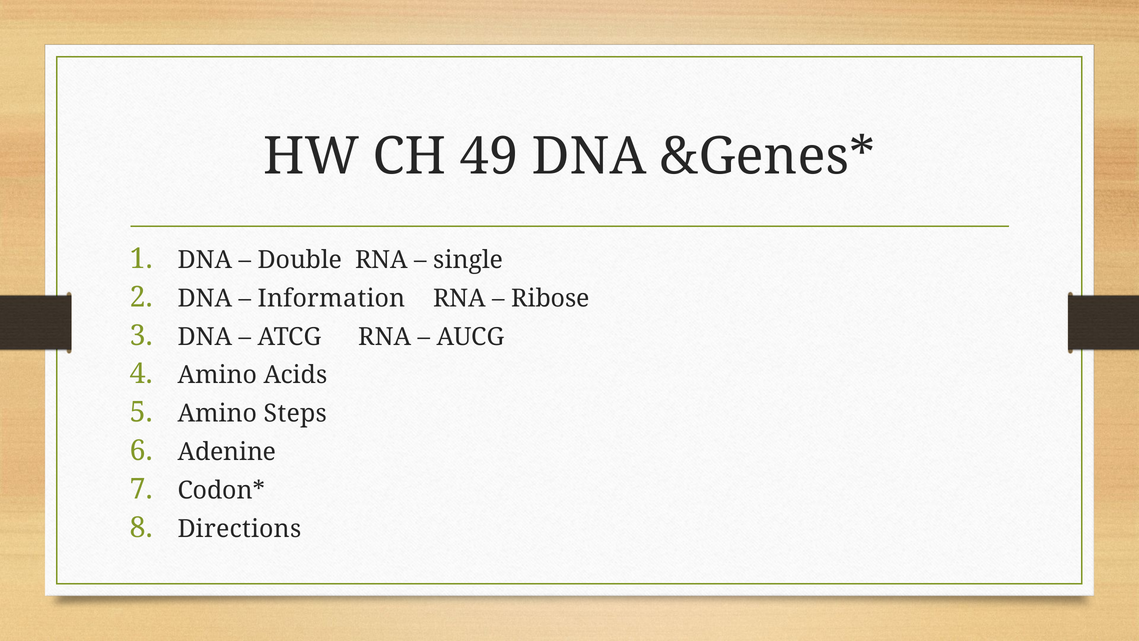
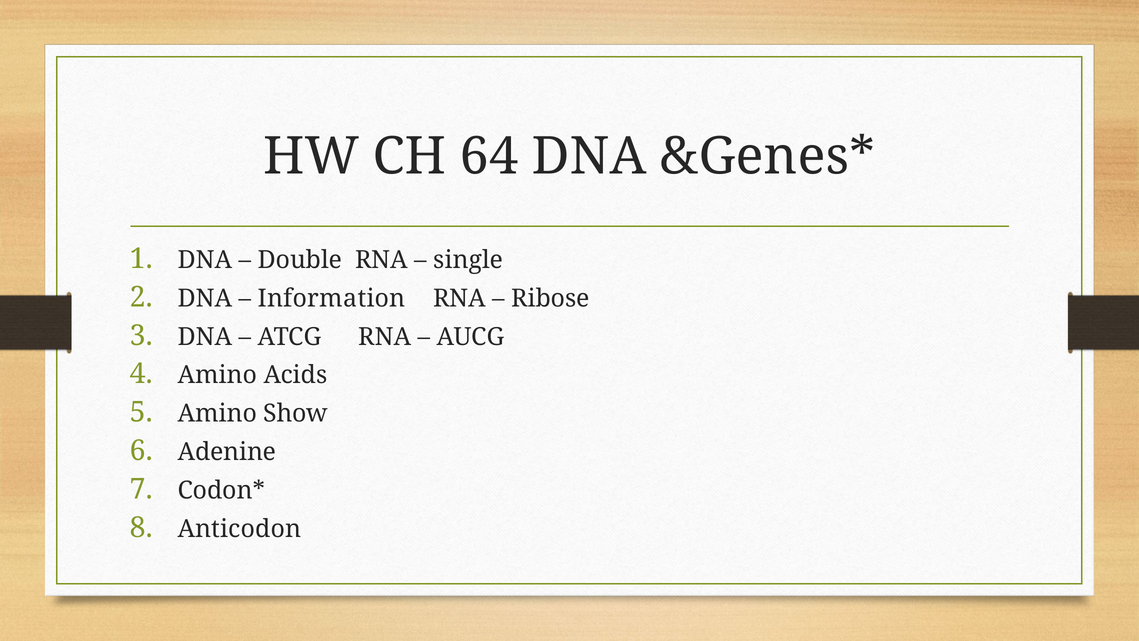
49: 49 -> 64 (489, 156)
Steps: Steps -> Show (296, 413)
Directions: Directions -> Anticodon (239, 529)
